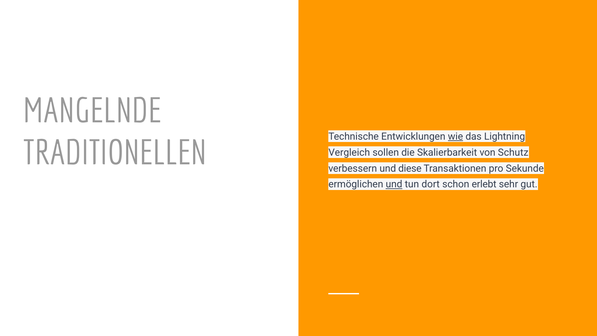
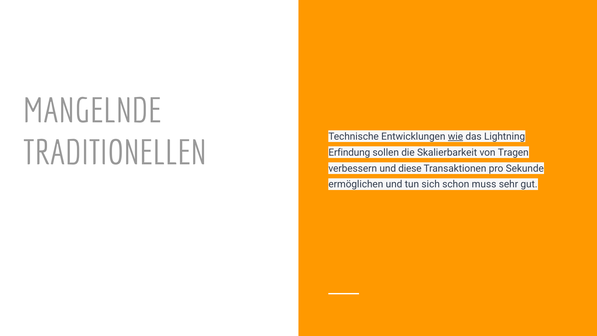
Vergleich: Vergleich -> Erfindung (349, 152)
Schutz: Schutz -> Tragen (513, 152)
und underline: present -> none (394, 184)
dort: dort -> sich (431, 184)
erlebt: erlebt -> muss (484, 184)
